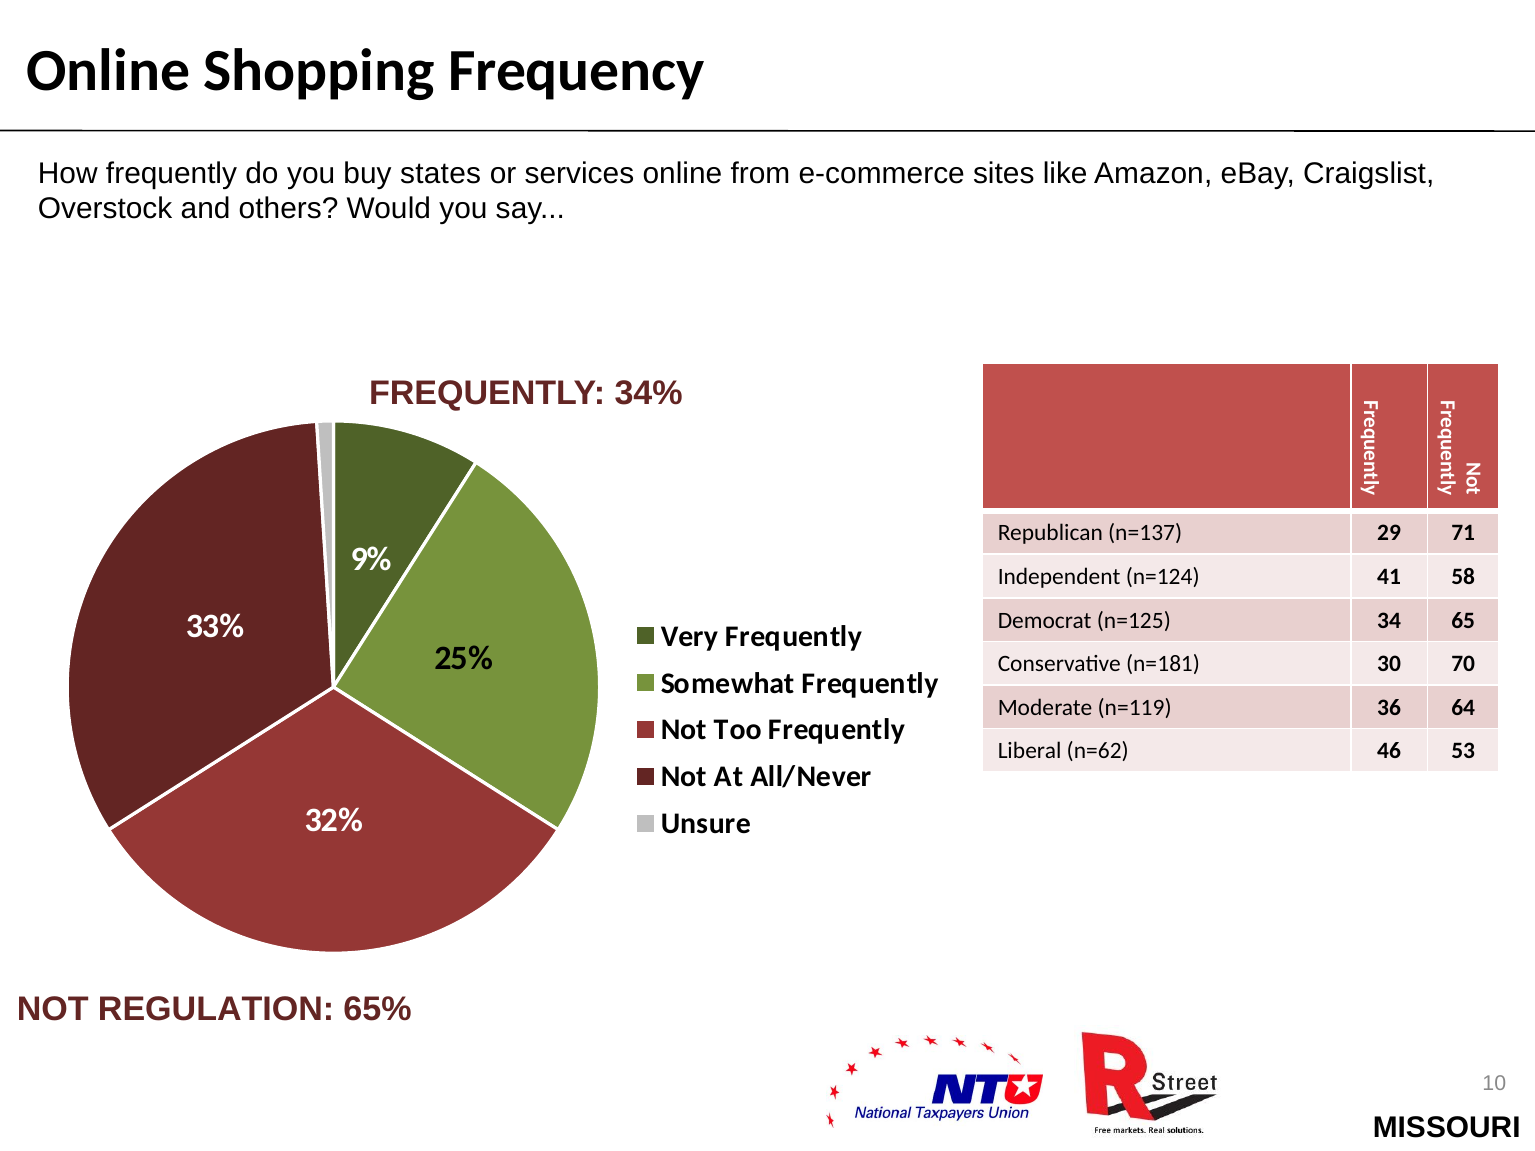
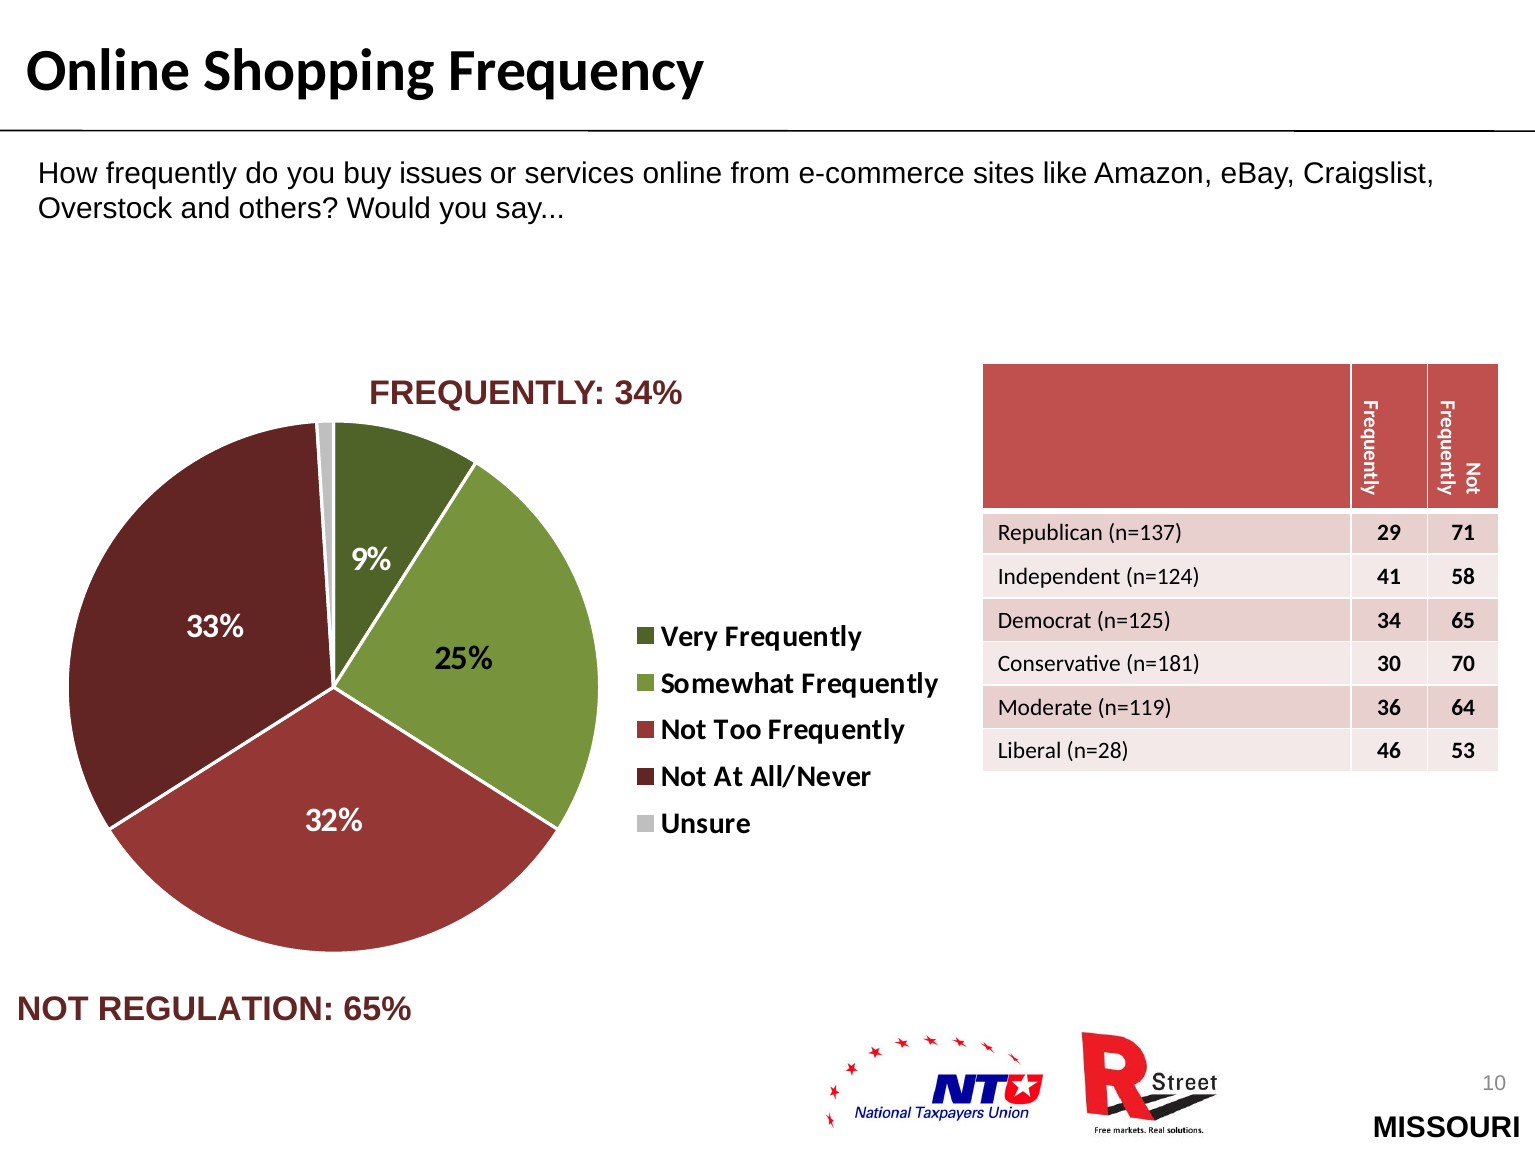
states: states -> issues (441, 173)
n=62: n=62 -> n=28 (1098, 751)
